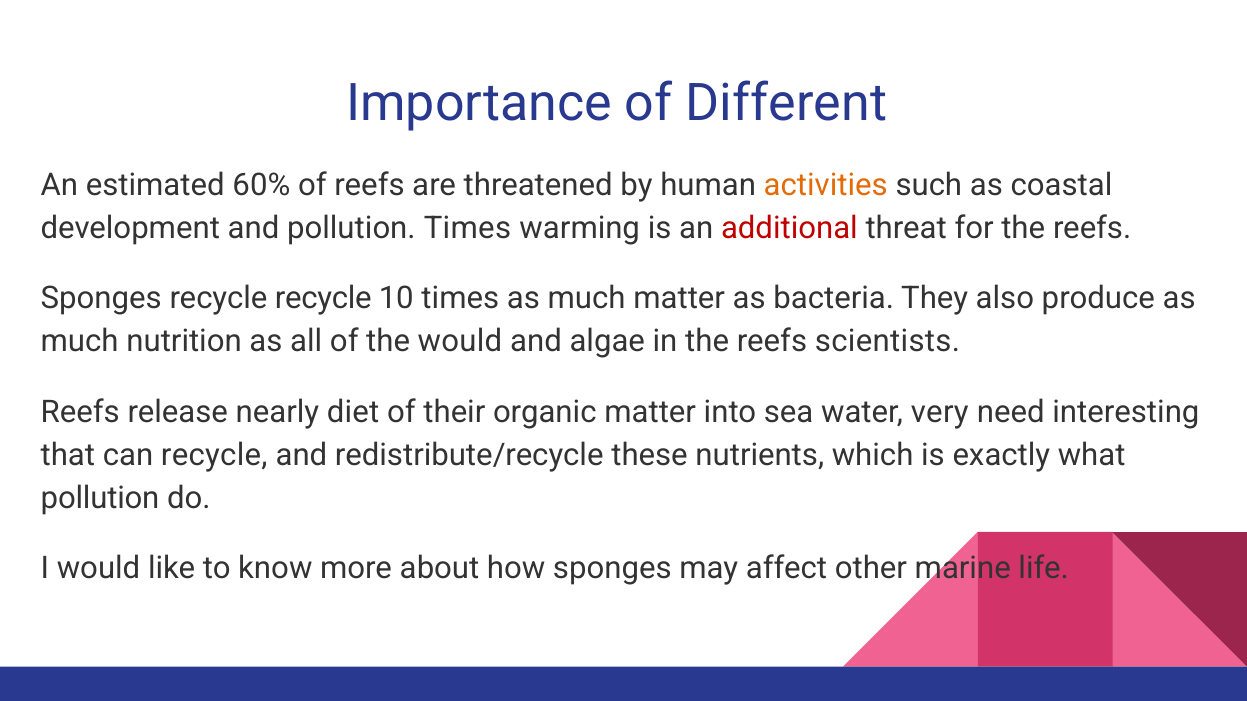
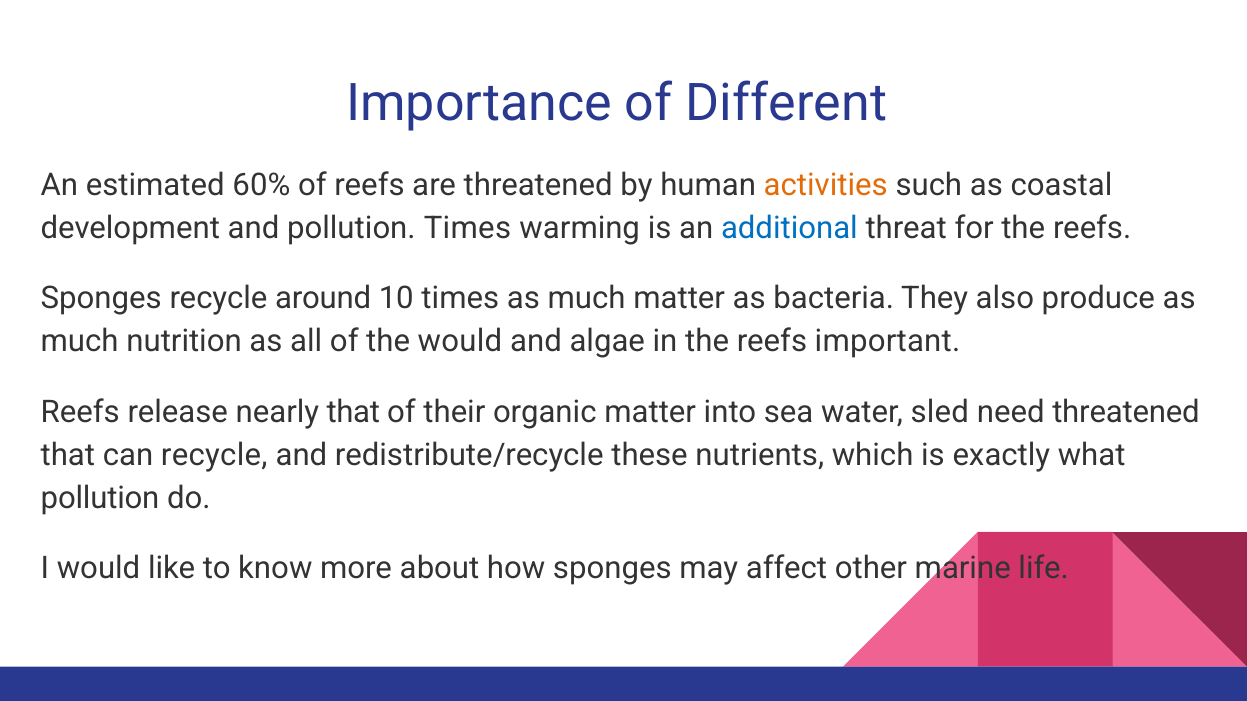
additional colour: red -> blue (789, 228)
recycle recycle: recycle -> around (323, 299)
scientists: scientists -> important (888, 342)
nearly diet: diet -> that (353, 412)
very: very -> sled (940, 412)
need interesting: interesting -> threatened (1126, 412)
